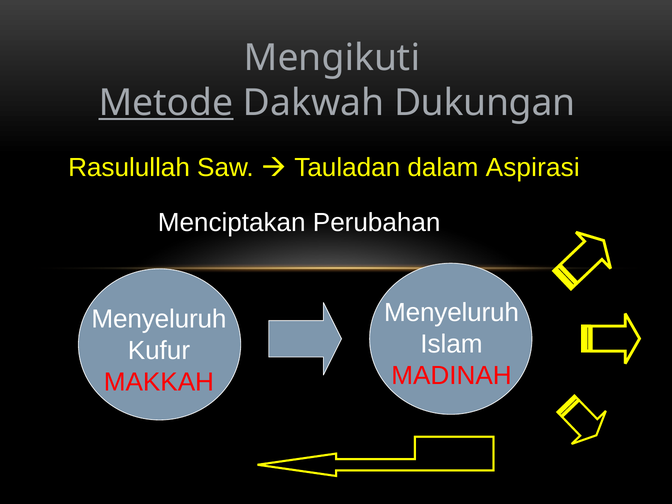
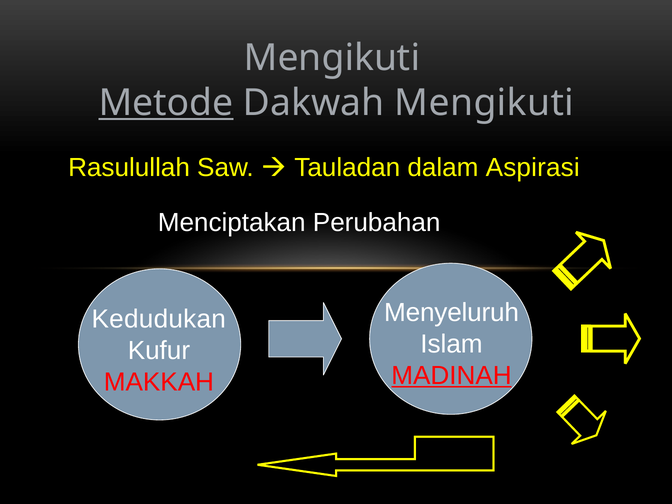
Dakwah Dukungan: Dukungan -> Mengikuti (484, 103)
Menyeluruh: Menyeluruh -> Kedudukan (159, 319)
MADINAH underline: none -> present (452, 376)
